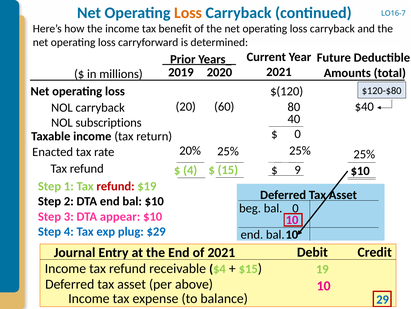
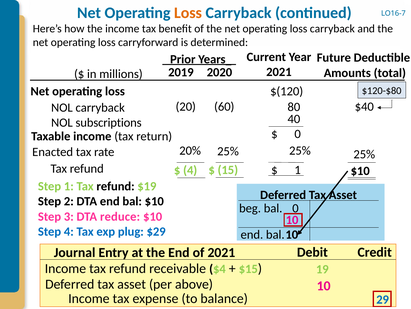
9: 9 -> 1 (298, 170)
refund colour: red -> black (116, 186)
appear: appear -> reduce (120, 216)
